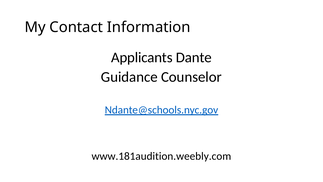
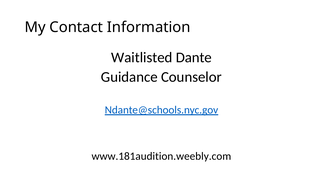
Applicants: Applicants -> Waitlisted (142, 57)
